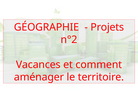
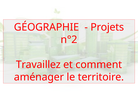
Vacances: Vacances -> Travaillez (38, 64)
